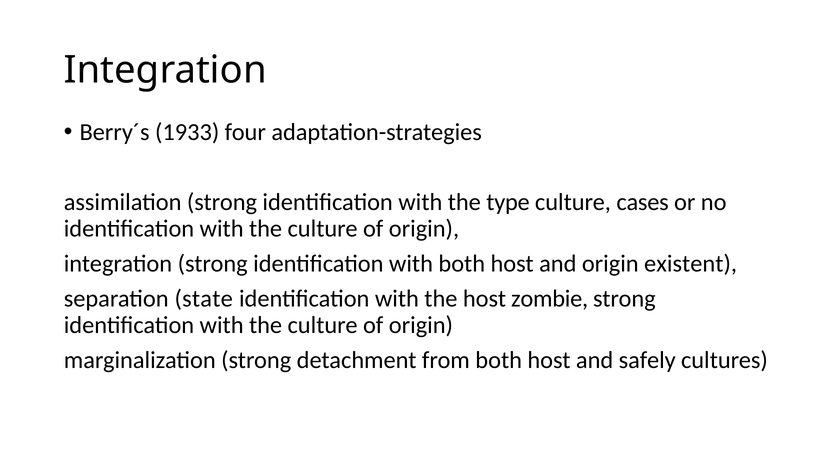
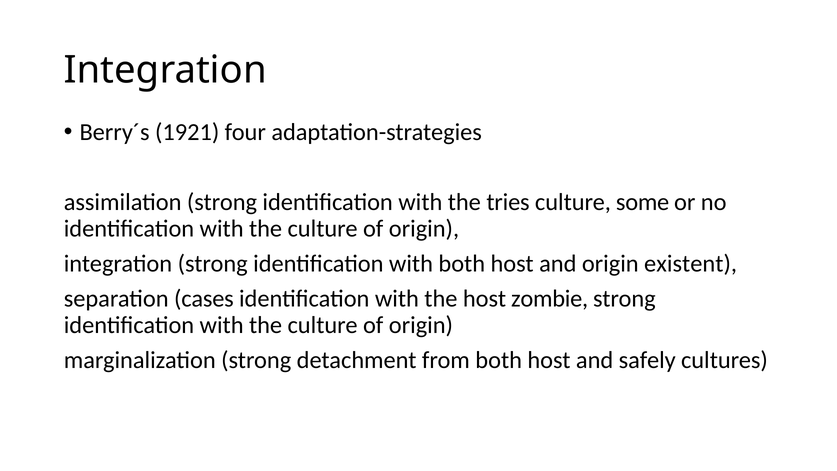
1933: 1933 -> 1921 (187, 132)
type: type -> tries (508, 202)
cases: cases -> some (643, 202)
state: state -> cases (204, 299)
